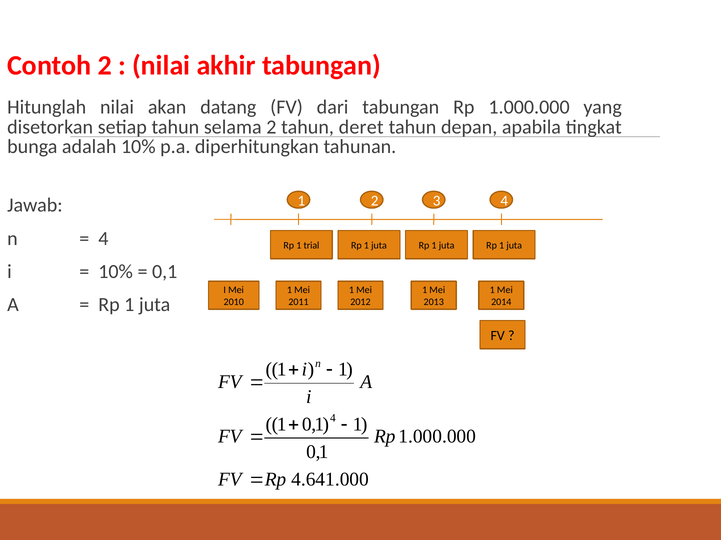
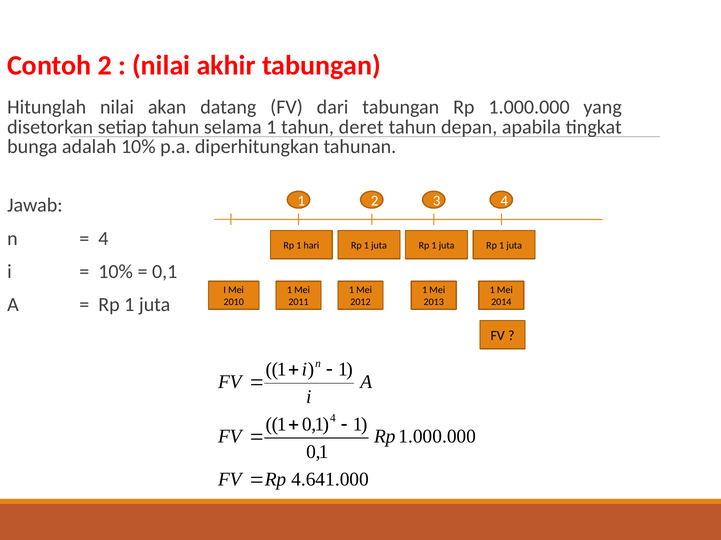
selama 2: 2 -> 1 (271, 127)
trial: trial -> hari (311, 246)
